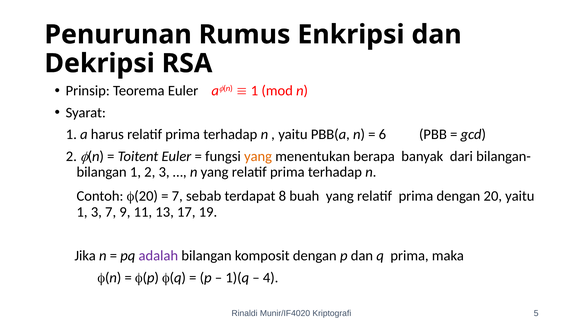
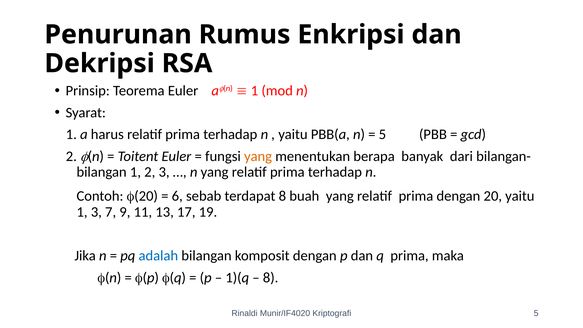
6: 6 -> 5 (382, 134)
7: 7 -> 6 (177, 196)
adalah colour: purple -> blue (158, 256)
4: 4 -> 8 (271, 278)
